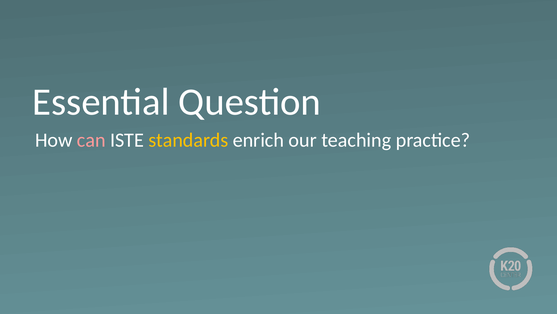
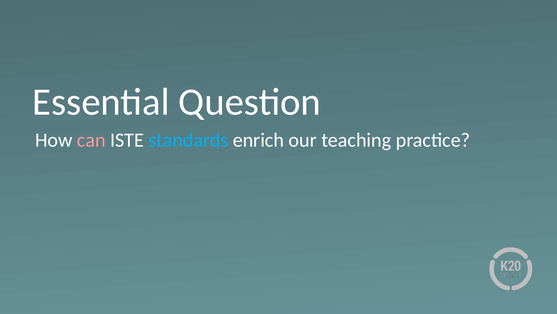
standards colour: yellow -> light blue (188, 140)
